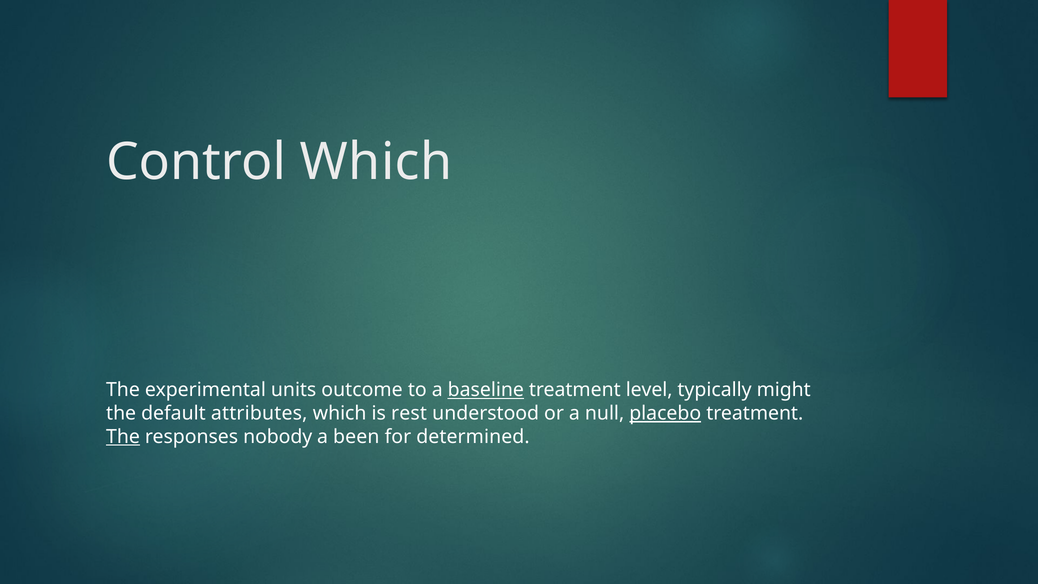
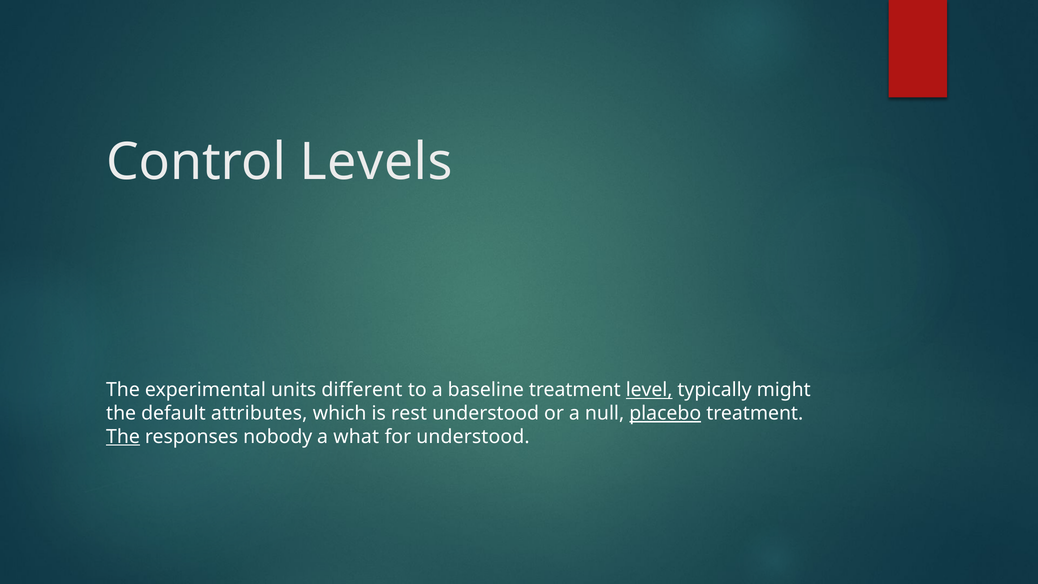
Control Which: Which -> Levels (376, 162)
outcome: outcome -> different (362, 390)
baseline underline: present -> none (486, 390)
level underline: none -> present (649, 390)
been: been -> what (356, 437)
for determined: determined -> understood (473, 437)
